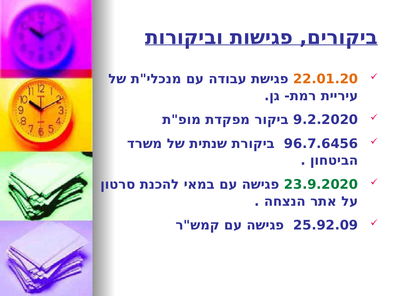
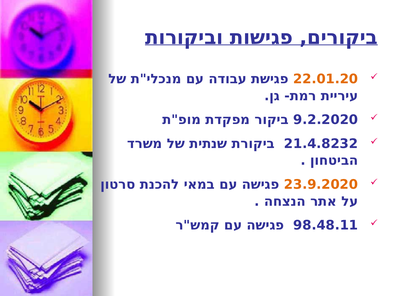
96.7.6456: 96.7.6456 -> 21.4.8232 (321, 144)
23.9.2020 colour: green -> orange (321, 185)
25.92.09: 25.92.09 -> 98.48.11 (326, 226)
